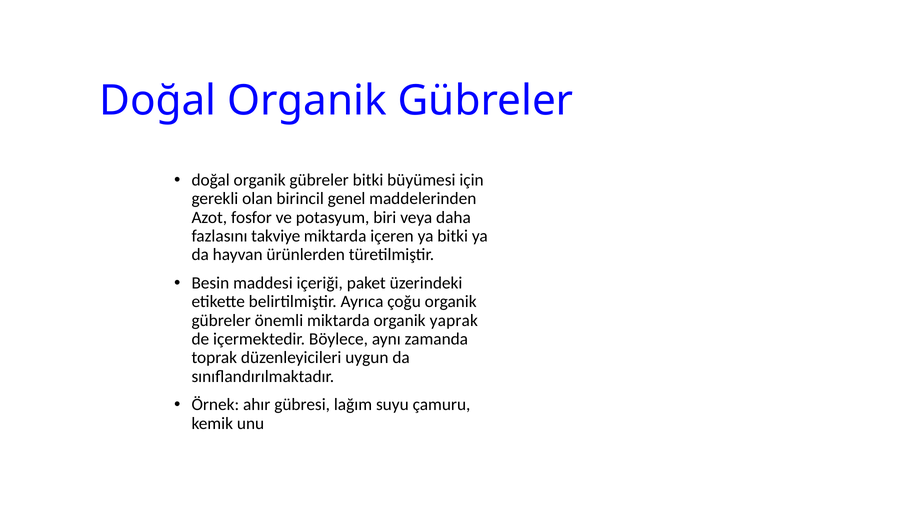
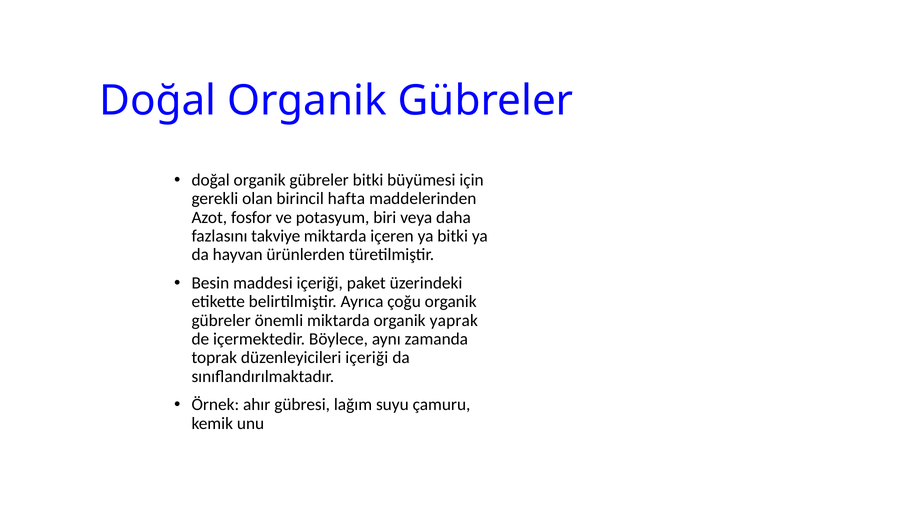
genel: genel -> hafta (346, 199)
düzenleyicileri uygun: uygun -> içeriği (367, 358)
